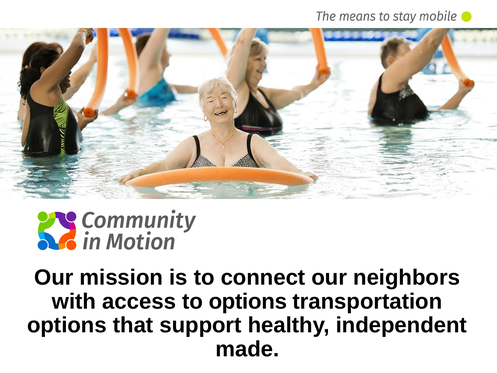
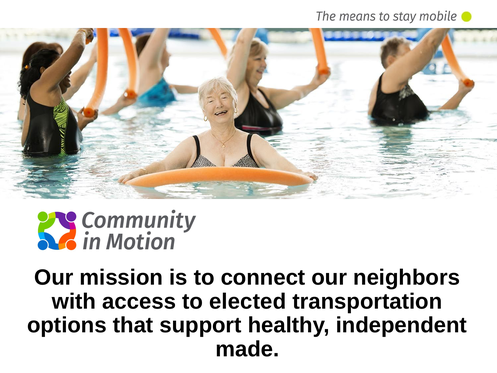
to options: options -> elected (248, 301)
